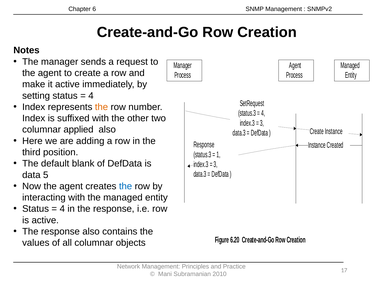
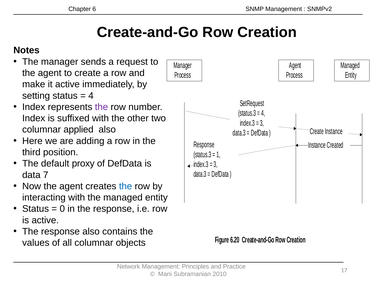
the colour: orange -> purple (101, 107)
blank: blank -> proxy (83, 163)
5: 5 -> 7 (46, 175)
4: 4 -> 0 (62, 209)
